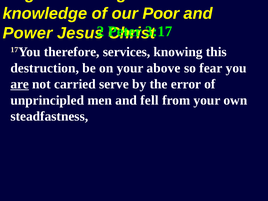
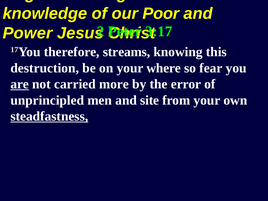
services: services -> streams (127, 52)
above: above -> where (164, 68)
serve: serve -> more (114, 84)
fell: fell -> site (150, 100)
steadfastness underline: none -> present (49, 116)
